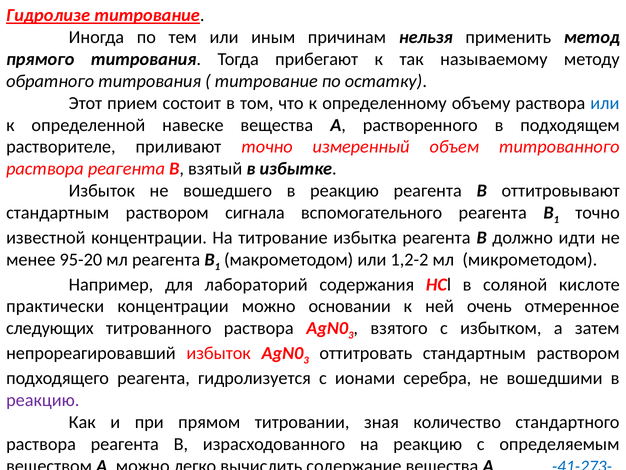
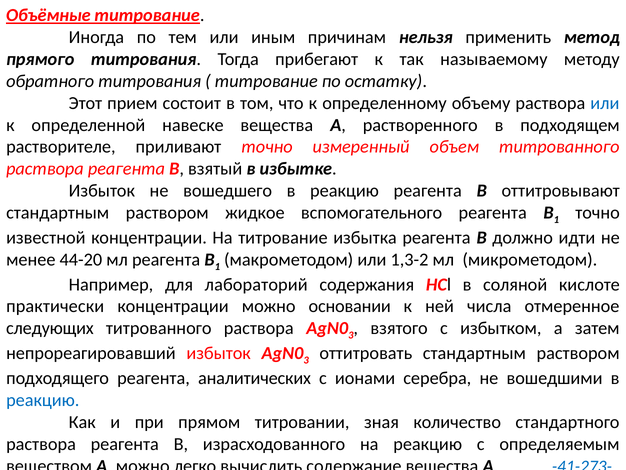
Гидролизе: Гидролизе -> Объёмные (48, 15)
сигнала: сигнала -> жидкое (255, 212)
95-20: 95-20 -> 44-20 (81, 259)
1,2-2: 1,2-2 -> 1,3-2 (409, 259)
очень: очень -> числа (489, 306)
гидролизуется: гидролизуется -> аналитических (255, 378)
реакцию colour: purple -> blue (43, 400)
